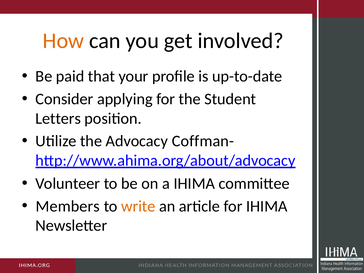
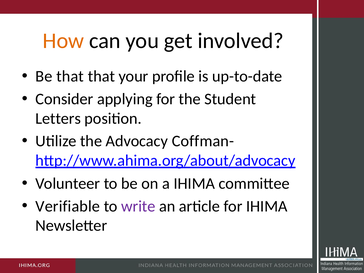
Be paid: paid -> that (70, 76)
Members: Members -> Verifiable (68, 206)
write colour: orange -> purple (138, 206)
